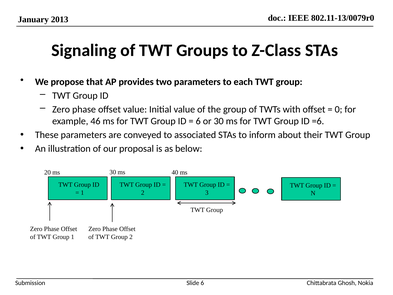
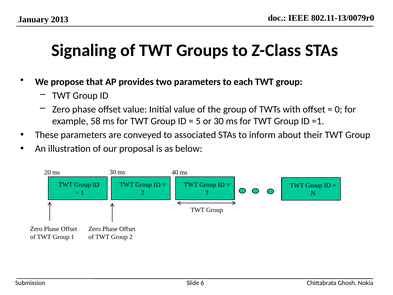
46: 46 -> 58 (95, 121)
6: 6 -> 5 (198, 121)
=6: =6 -> =1 (318, 121)
